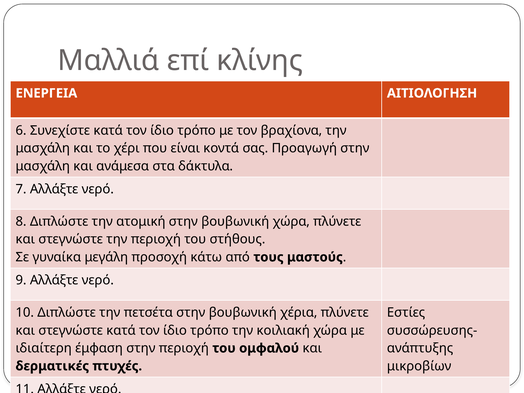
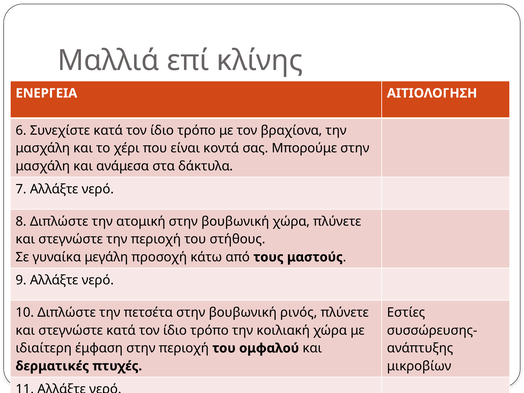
Προαγωγή: Προαγωγή -> Μπορούμε (304, 148)
χέρια: χέρια -> ρινός (299, 313)
